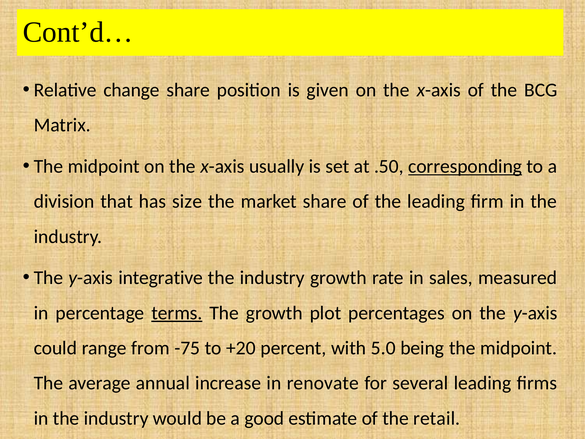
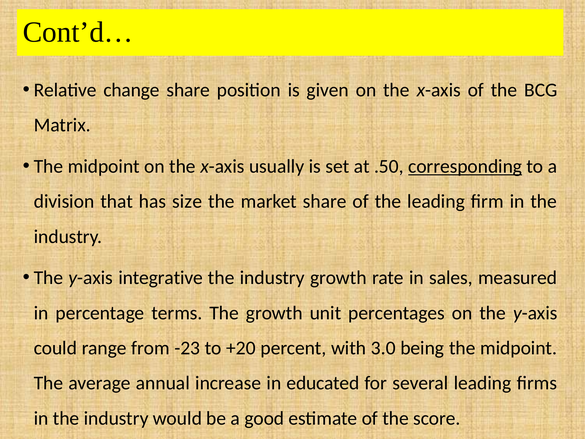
terms underline: present -> none (177, 313)
plot: plot -> unit (325, 313)
-75: -75 -> -23 (187, 348)
5.0: 5.0 -> 3.0 (383, 348)
renovate: renovate -> educated (323, 383)
retail: retail -> score (437, 418)
